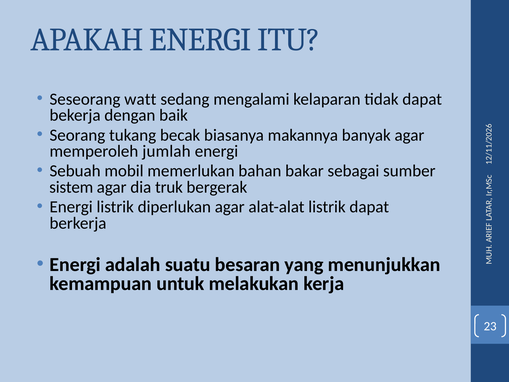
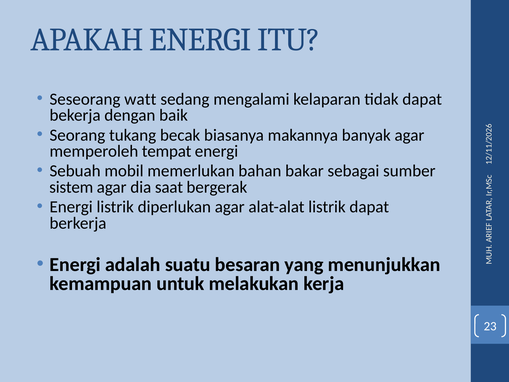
jumlah: jumlah -> tempat (167, 151)
truk: truk -> saat (169, 187)
